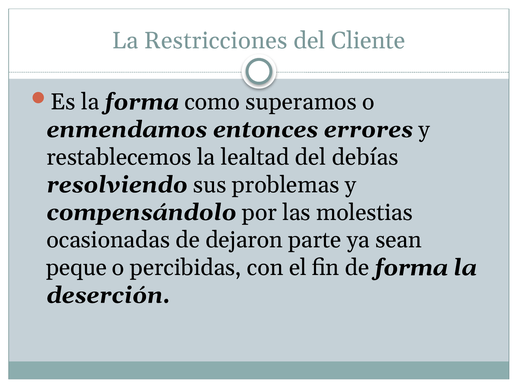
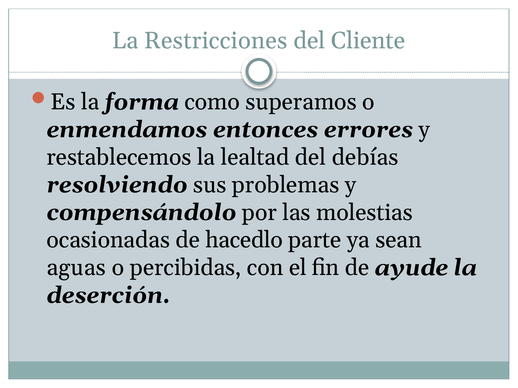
dejaron: dejaron -> hacedlo (244, 240)
peque: peque -> aguas (76, 268)
de forma: forma -> ayude (411, 268)
